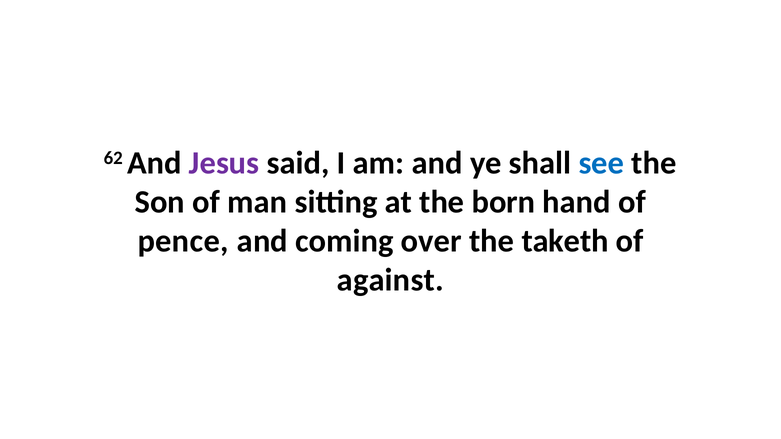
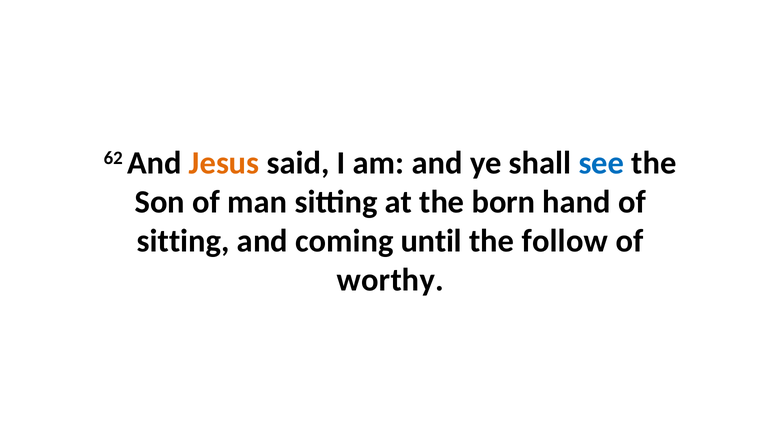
Jesus colour: purple -> orange (224, 163)
pence: pence -> sitting (183, 241)
over: over -> until (431, 241)
taketh: taketh -> follow (565, 241)
against: against -> worthy (390, 280)
